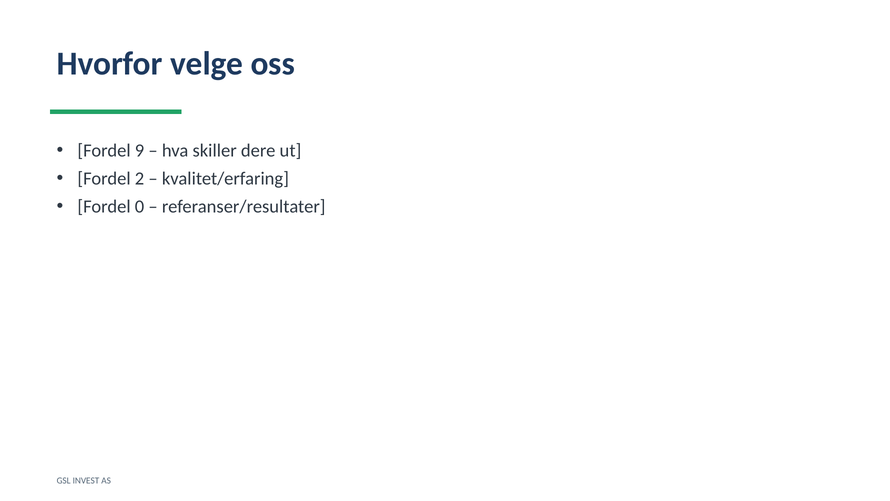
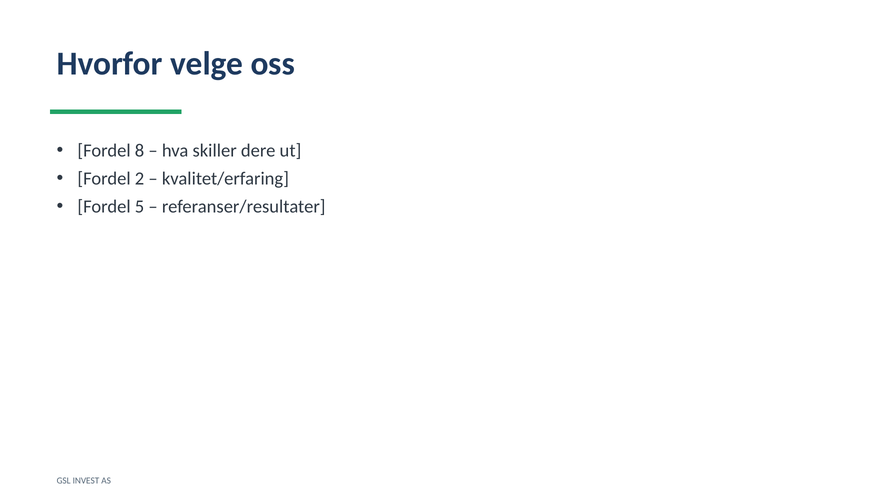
9: 9 -> 8 (140, 151)
0: 0 -> 5 (140, 206)
